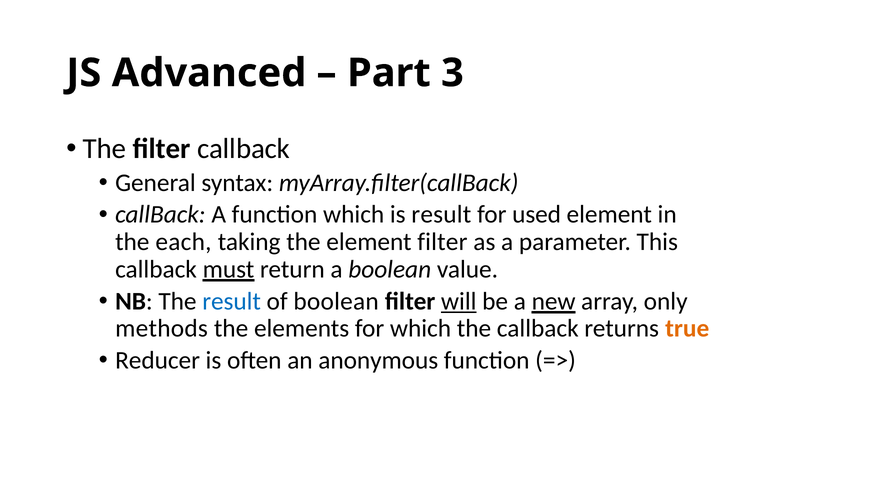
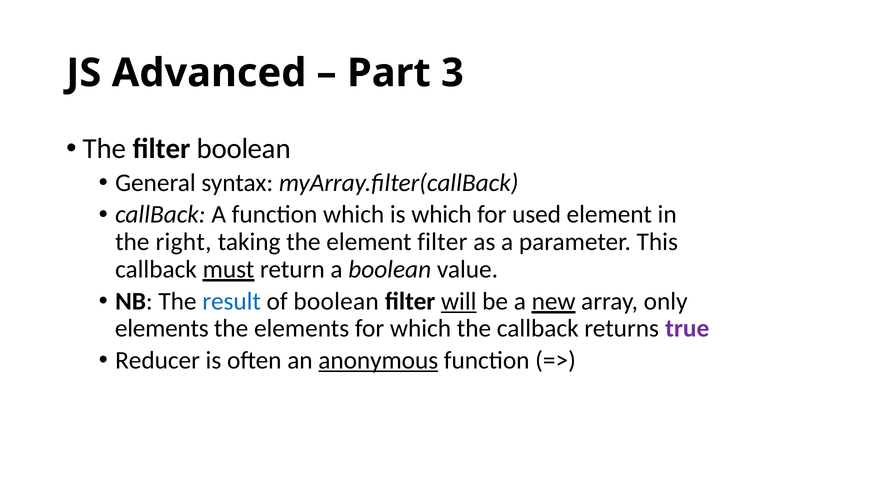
filter callback: callback -> boolean (244, 149)
is result: result -> which (442, 215)
each: each -> right (183, 242)
methods: methods -> elements (162, 328)
true colour: orange -> purple (687, 328)
anonymous underline: none -> present (378, 360)
